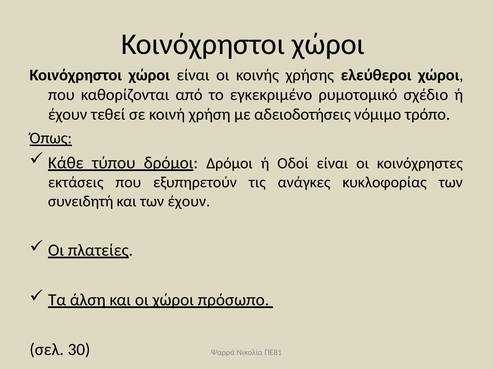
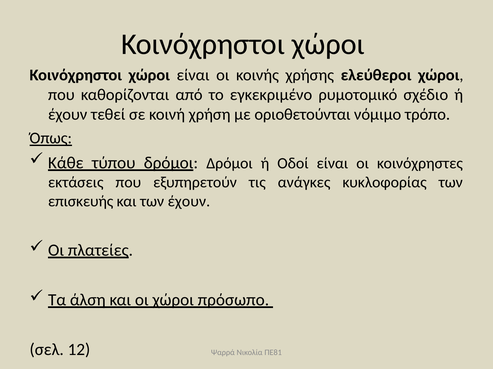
αδειοδοτήσεις: αδειοδοτήσεις -> οριοθετούνται (302, 115)
συνειδητή: συνειδητή -> επισκευής (81, 202)
30: 30 -> 12 (79, 350)
